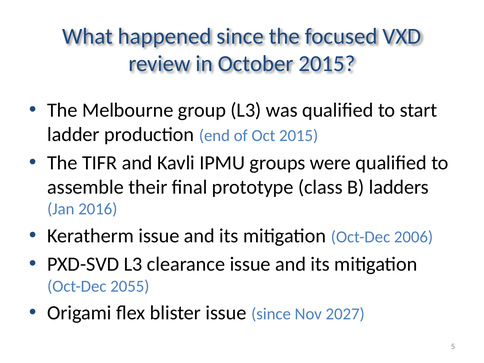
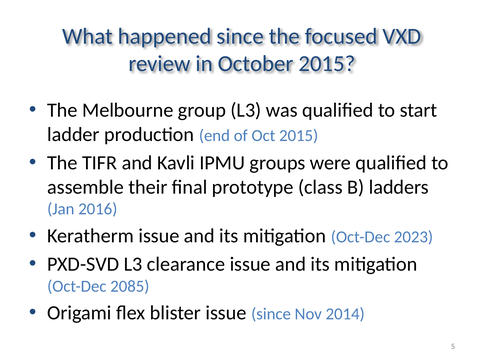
2006: 2006 -> 2023 (414, 237)
2055: 2055 -> 2085 (130, 286)
2027: 2027 -> 2014 (345, 314)
